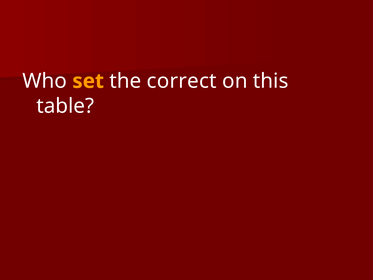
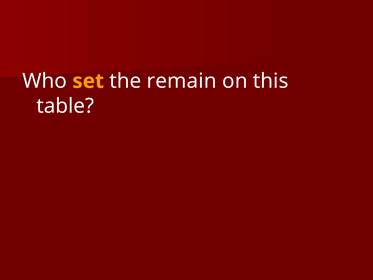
correct: correct -> remain (182, 81)
